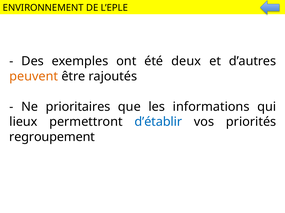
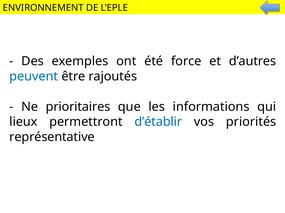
deux: deux -> force (186, 61)
peuvent colour: orange -> blue (34, 77)
regroupement: regroupement -> représentative (52, 137)
